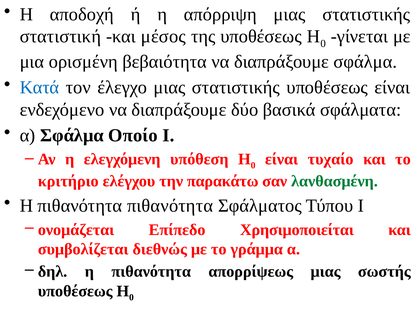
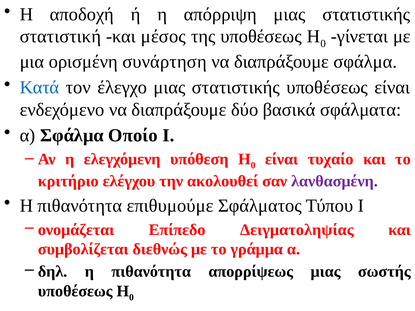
βεβαιότητα: βεβαιότητα -> συνάρτηση (165, 62)
παρακάτω: παρακάτω -> ακολουθεί (223, 181)
λανθασμένη colour: green -> purple (334, 181)
πιθανότητα πιθανότητα: πιθανότητα -> επιθυμούμε (170, 206)
Χρησιμοποιείται: Χρησιμοποιείται -> Δειγματοληψίας (297, 230)
